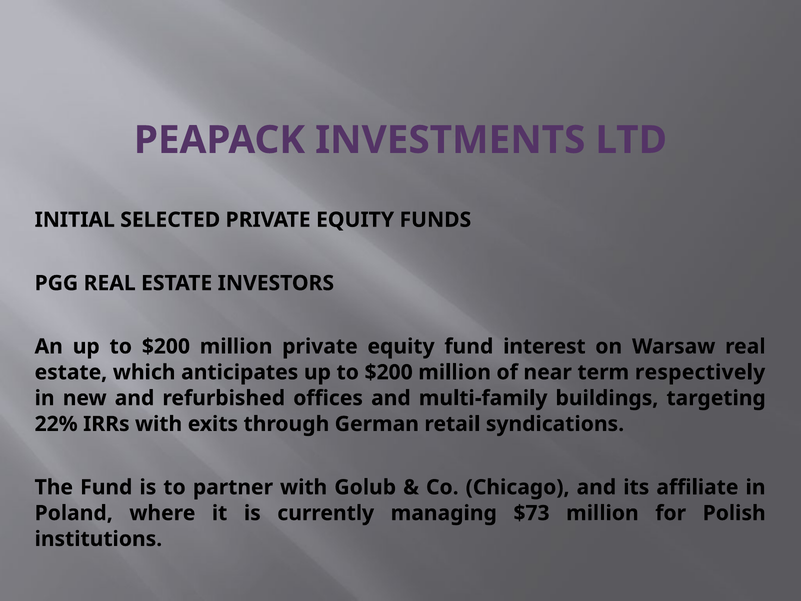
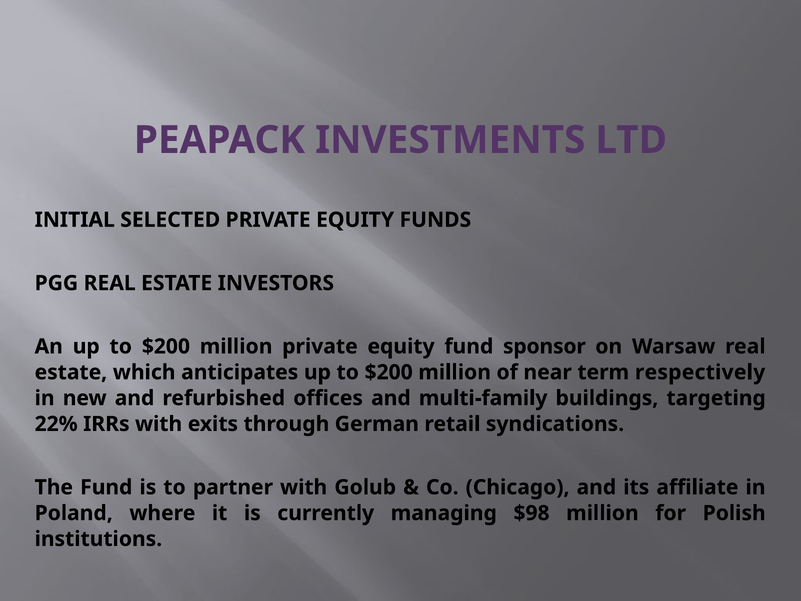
interest: interest -> sponsor (544, 346)
$73: $73 -> $98 (532, 513)
